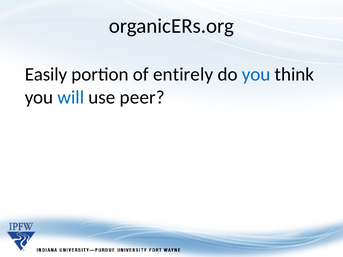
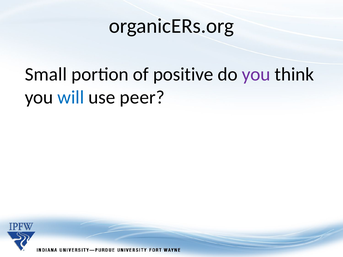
Easily: Easily -> Small (46, 74)
entirely: entirely -> positive (183, 74)
you colour: blue -> purple (256, 74)
